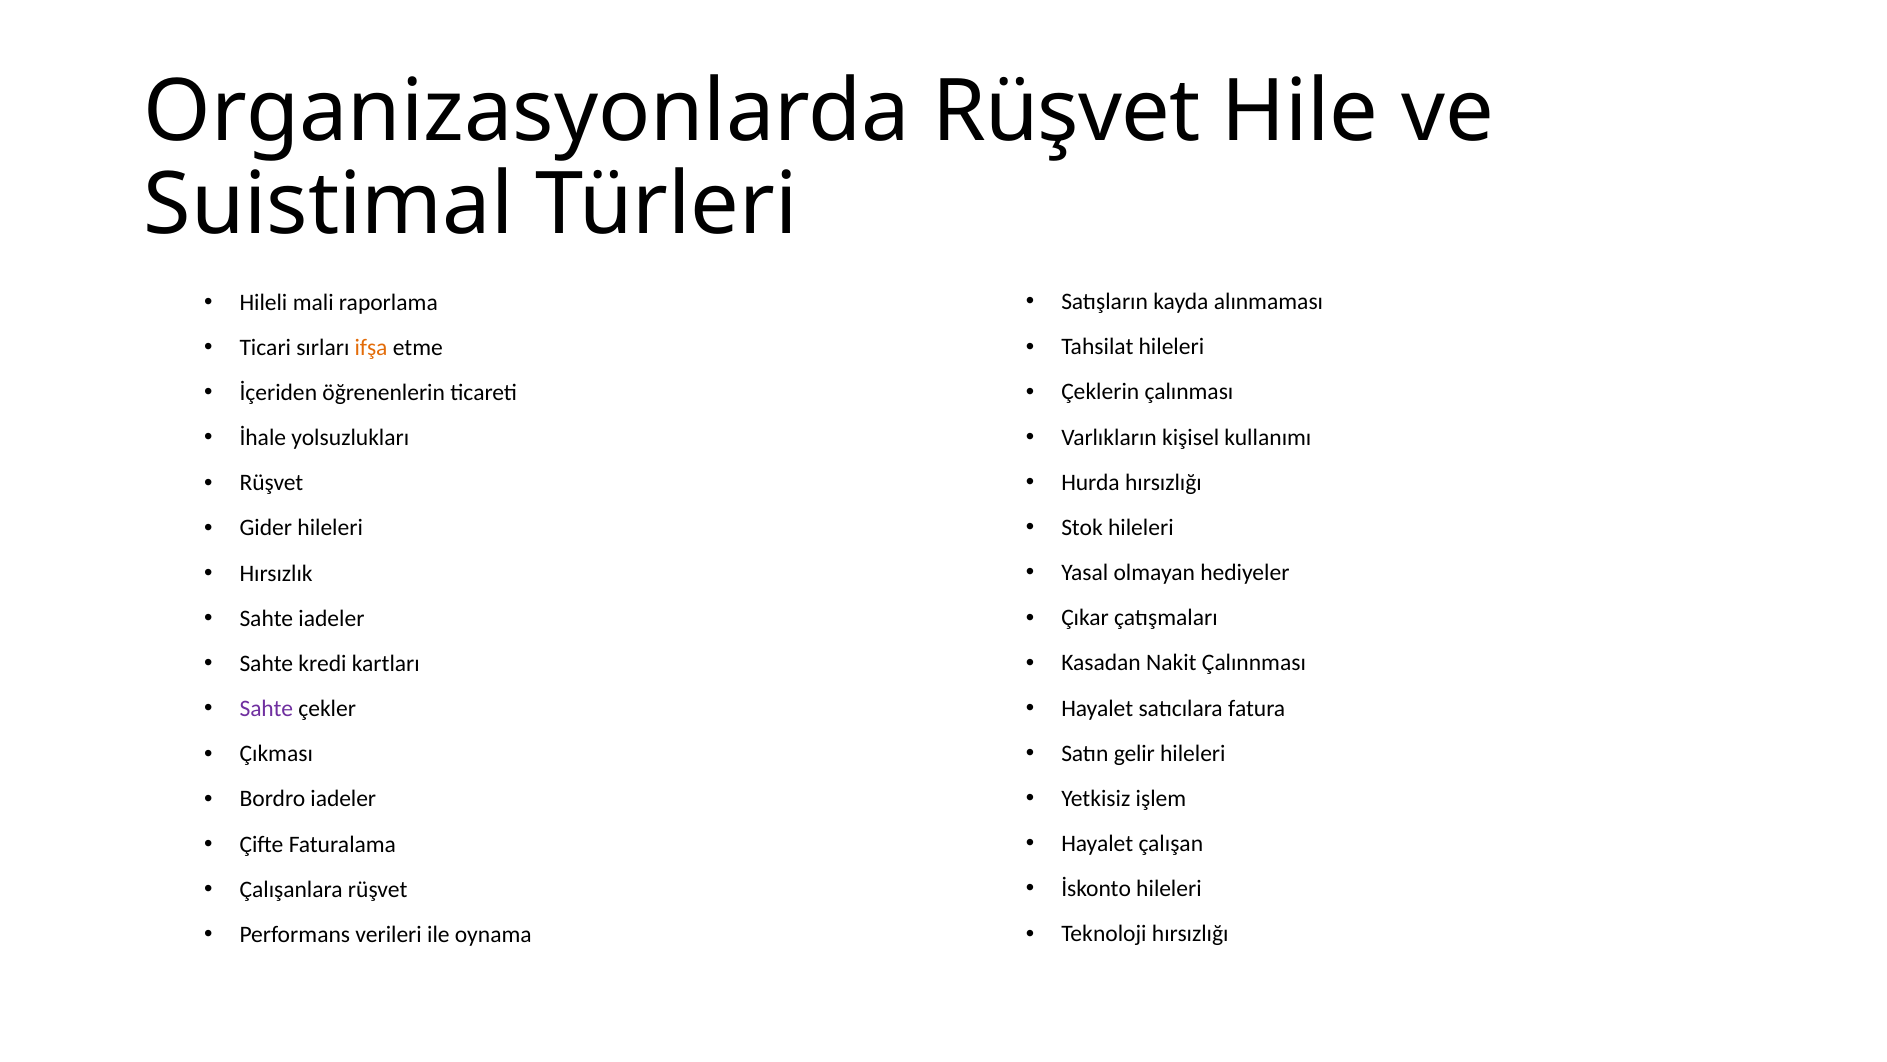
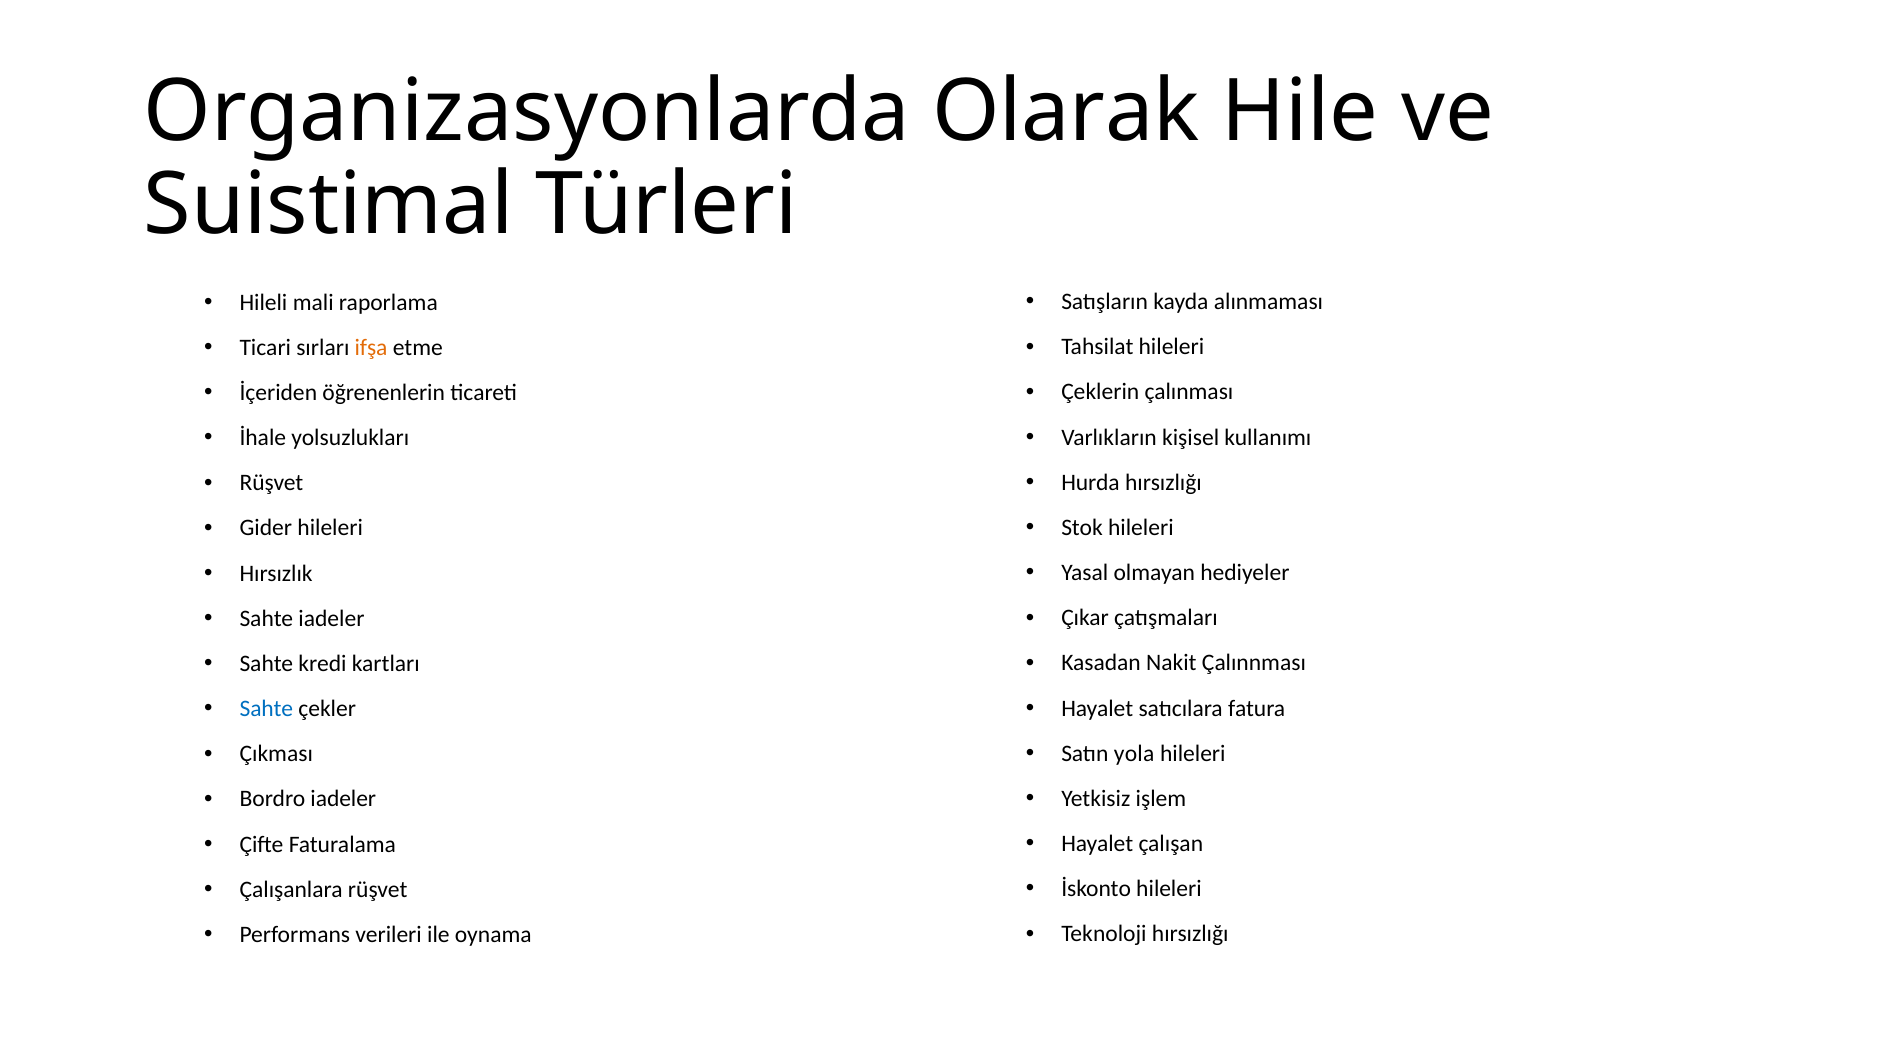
Organizasyonlarda Rüşvet: Rüşvet -> Olarak (1066, 112)
Sahte colour: purple -> blue (266, 708)
gelir: gelir -> yola (1134, 753)
